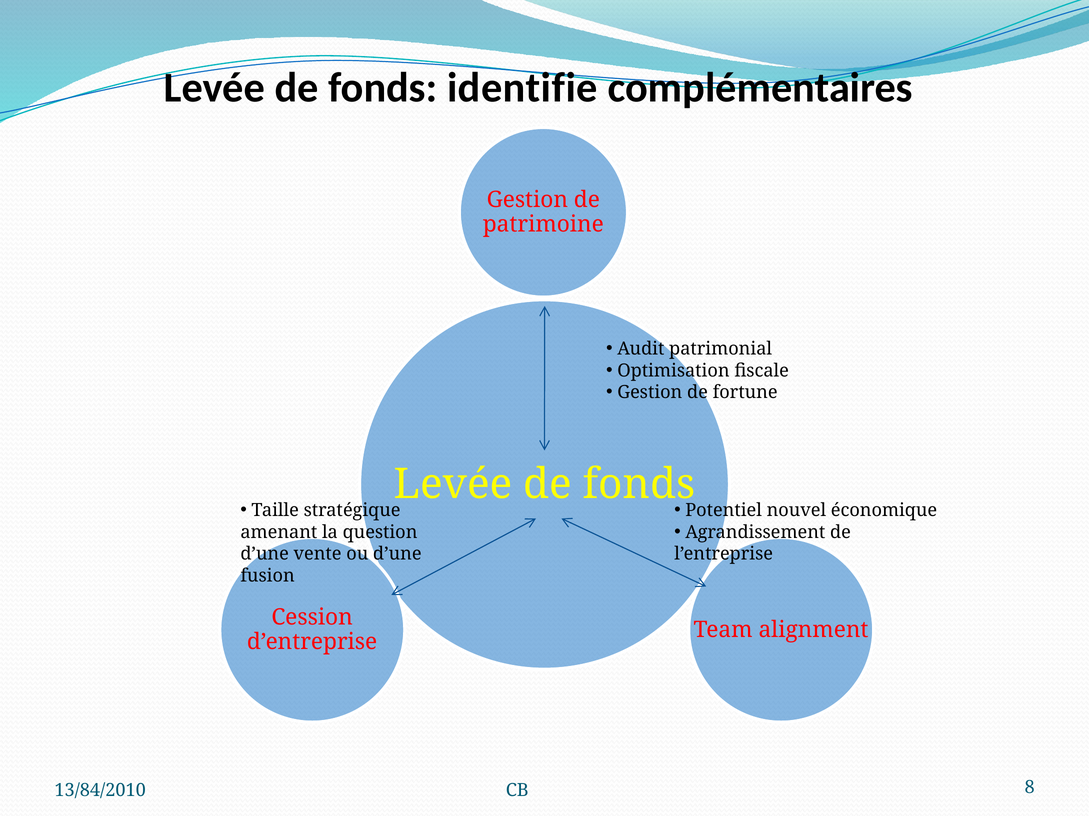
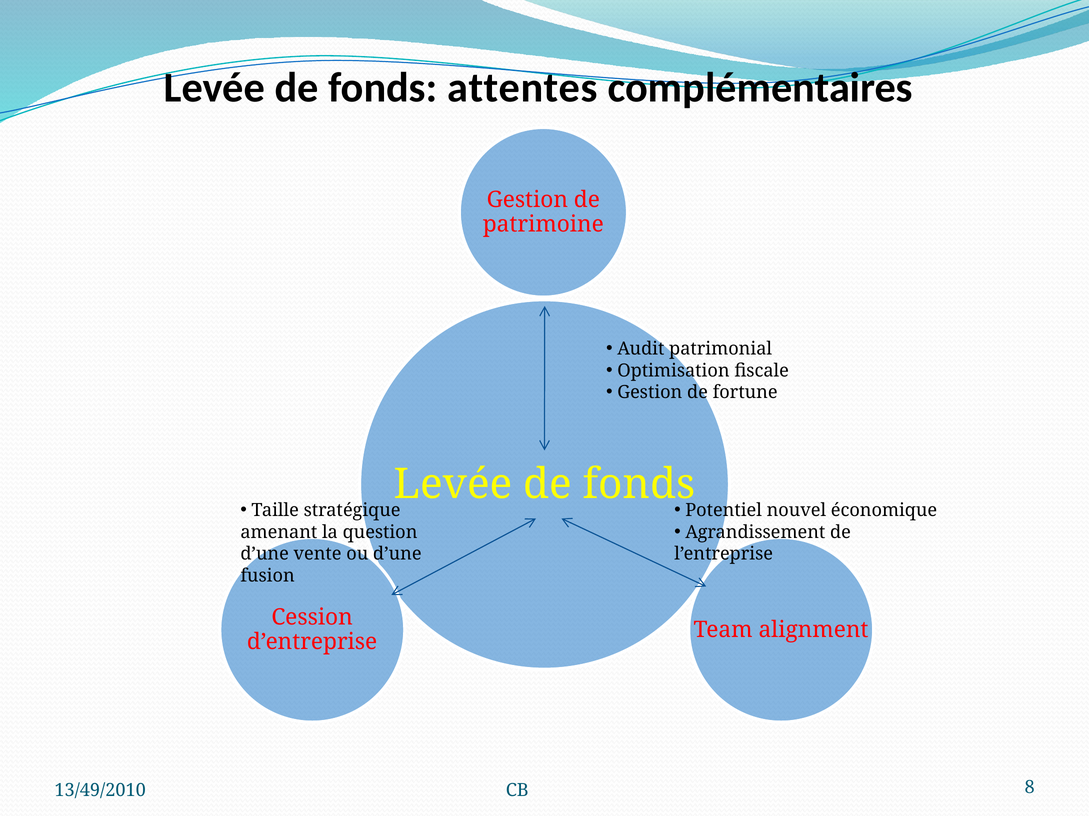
identifie: identifie -> attentes (522, 88)
13/84/2010: 13/84/2010 -> 13/49/2010 (100, 791)
